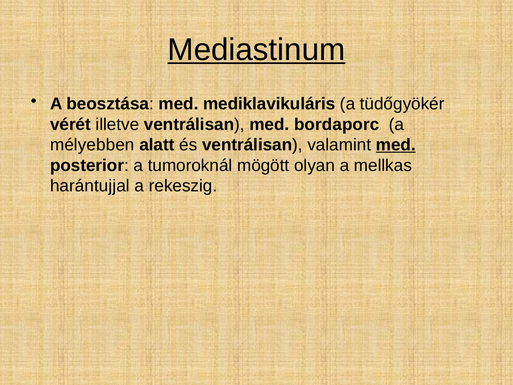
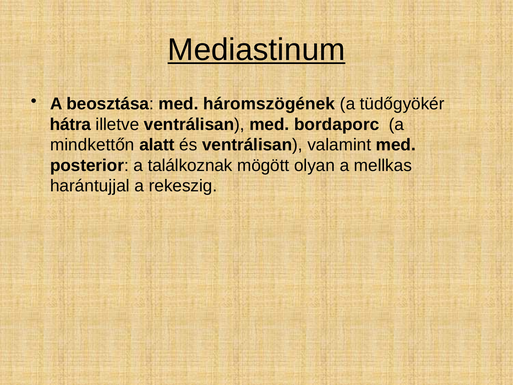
mediklavikuláris: mediklavikuláris -> háromszögének (269, 104)
vérét: vérét -> hátra (71, 124)
mélyebben: mélyebben -> mindkettőn (92, 145)
med underline: present -> none (396, 145)
tumoroknál: tumoroknál -> találkoznak (190, 165)
